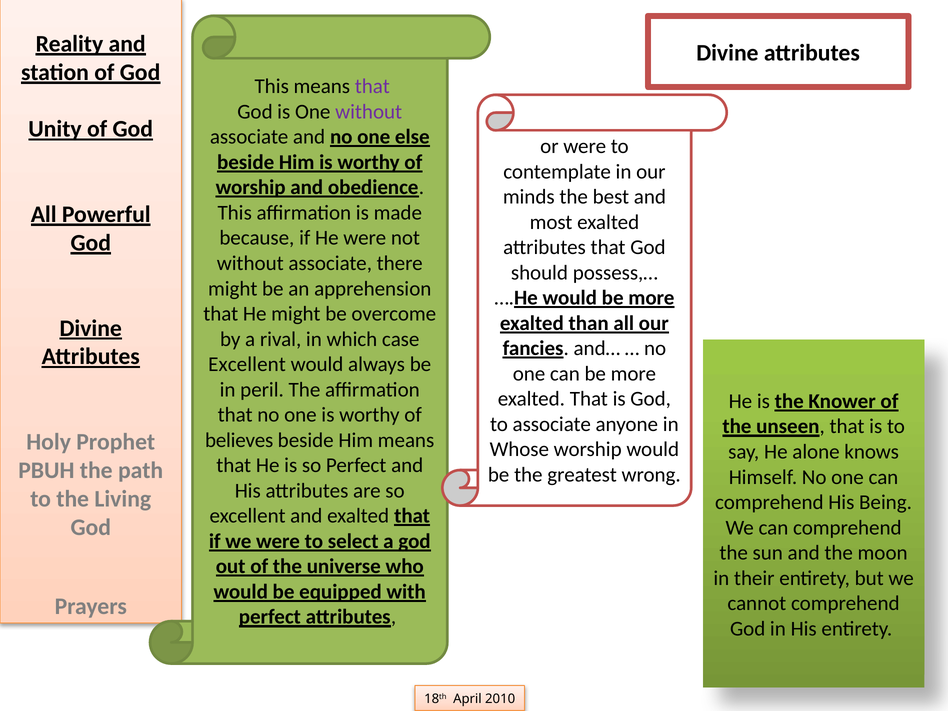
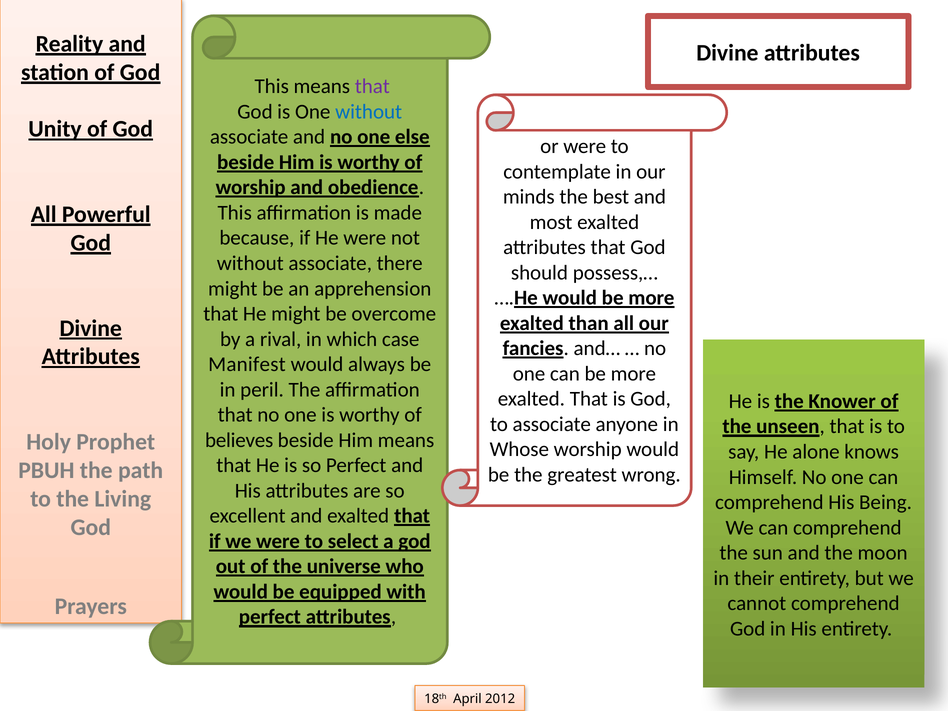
without colour: purple -> blue (369, 112)
Excellent: Excellent -> Manifest (247, 364)
2010: 2010 -> 2012 (500, 699)
